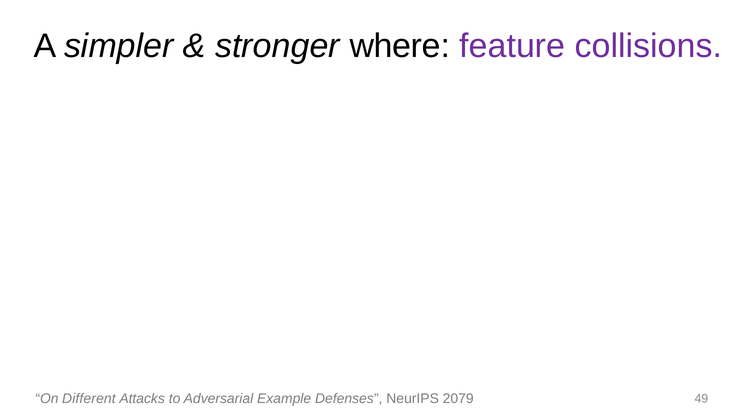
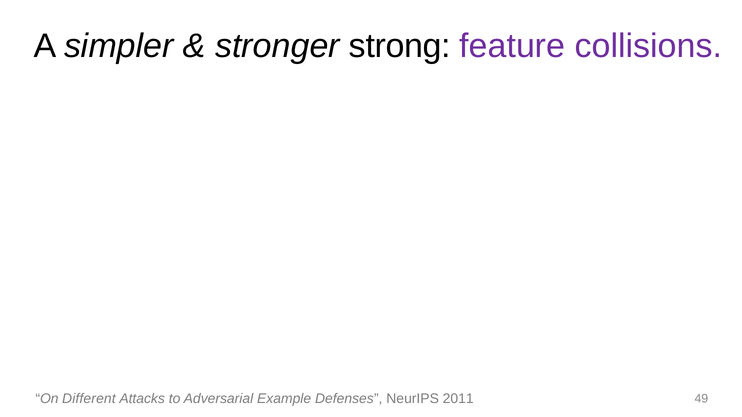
where: where -> strong (400, 46)
2079: 2079 -> 2011 (458, 399)
